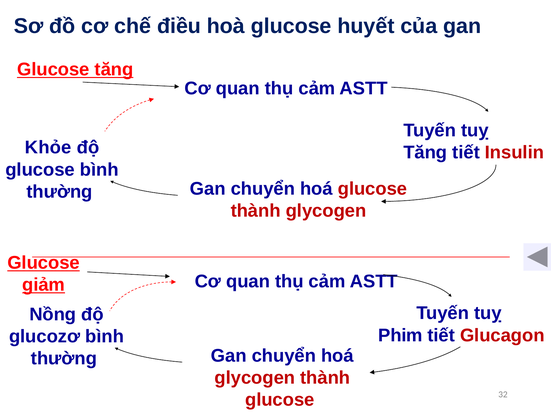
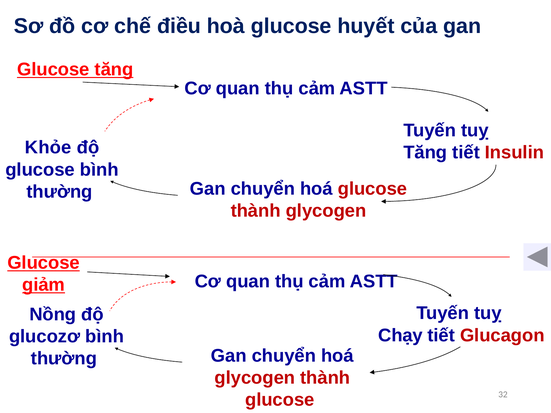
Phim: Phim -> Chạy (400, 335)
